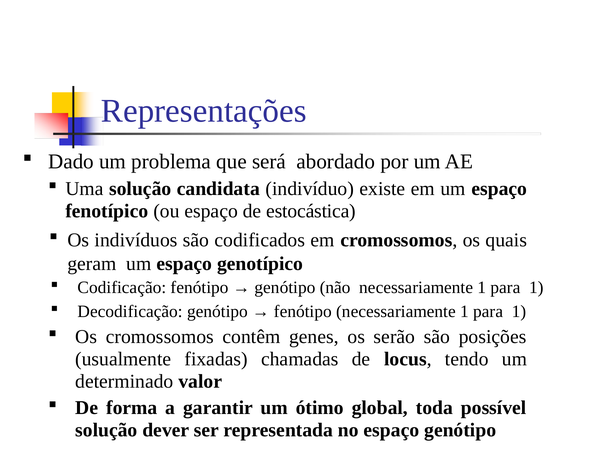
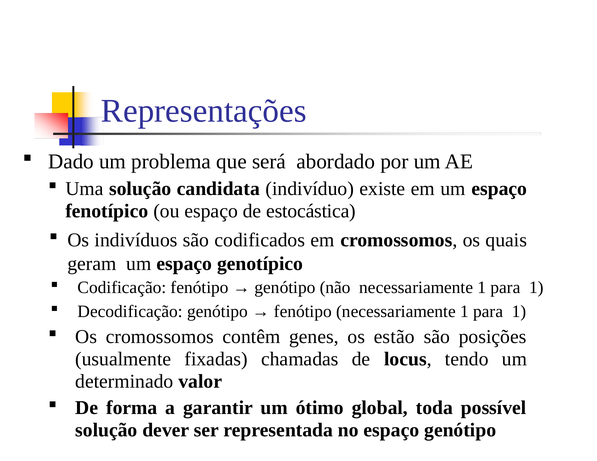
serão: serão -> estão (394, 337)
